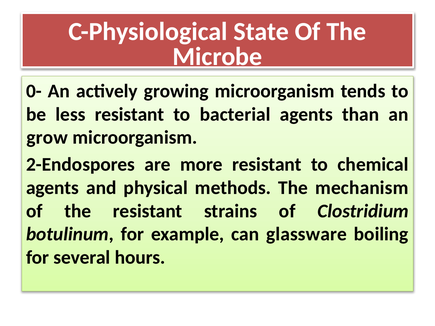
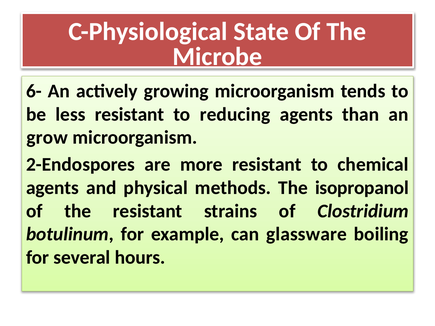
0-: 0- -> 6- (34, 91)
bacterial: bacterial -> reducing (235, 114)
mechanism: mechanism -> isopropanol (362, 188)
